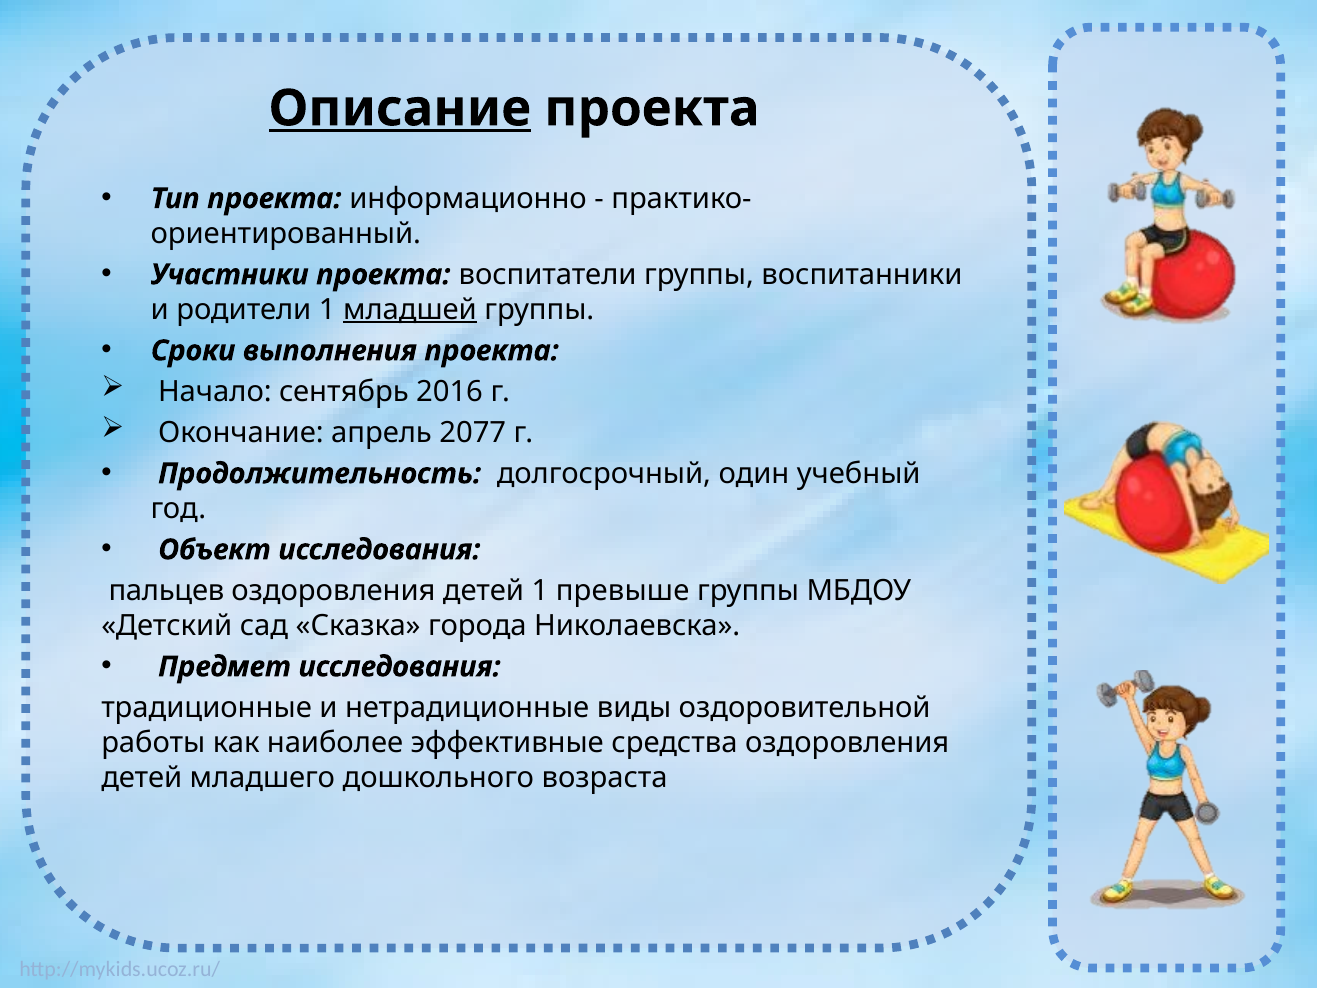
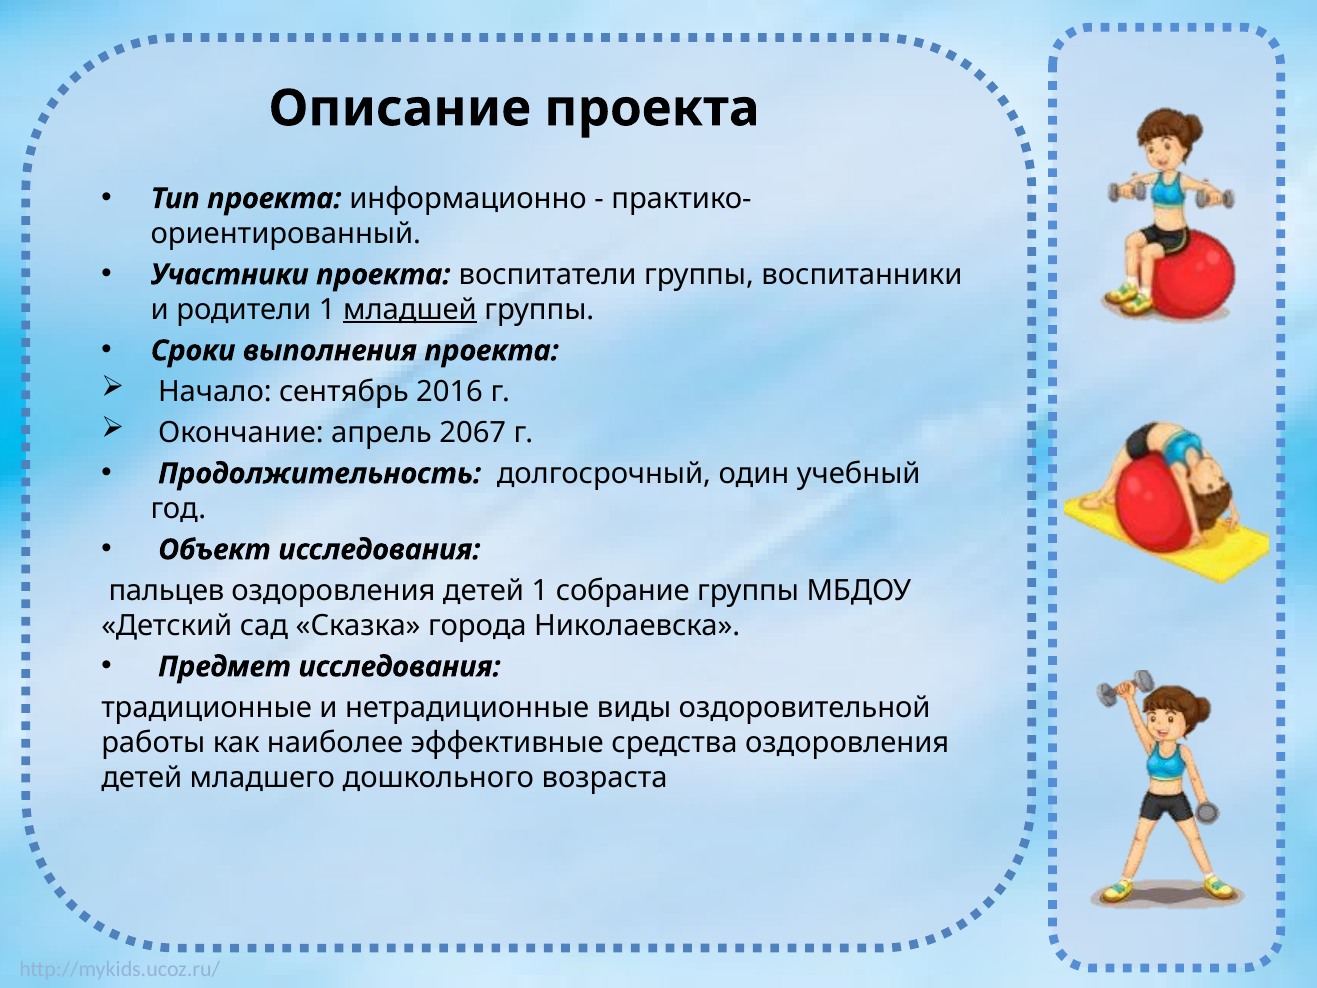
Описание underline: present -> none (400, 108)
2077: 2077 -> 2067 (473, 433)
превыше: превыше -> собрание (623, 591)
